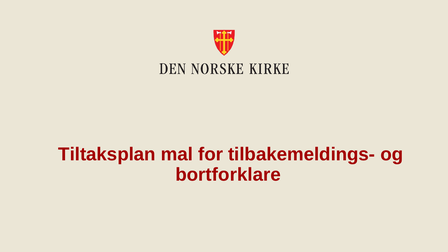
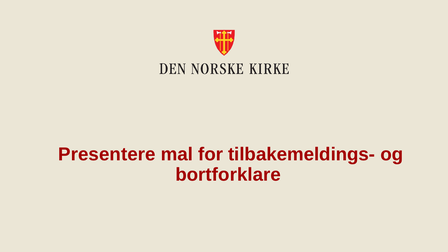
Tiltaksplan: Tiltaksplan -> Presentere (107, 154)
